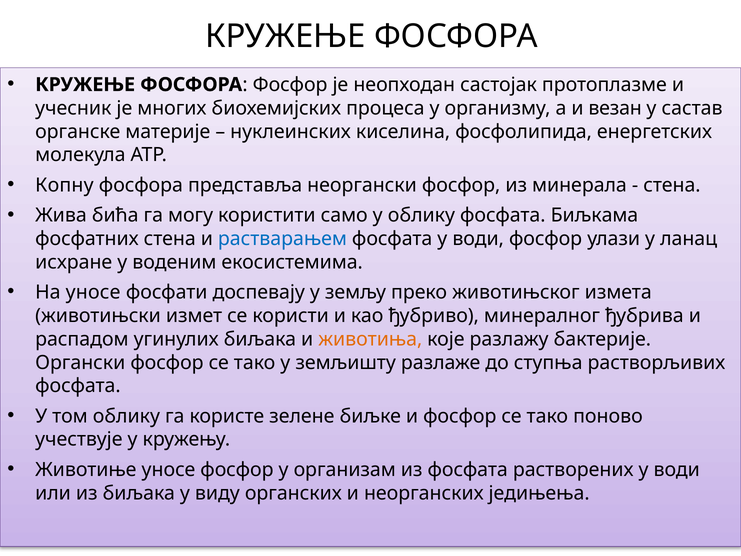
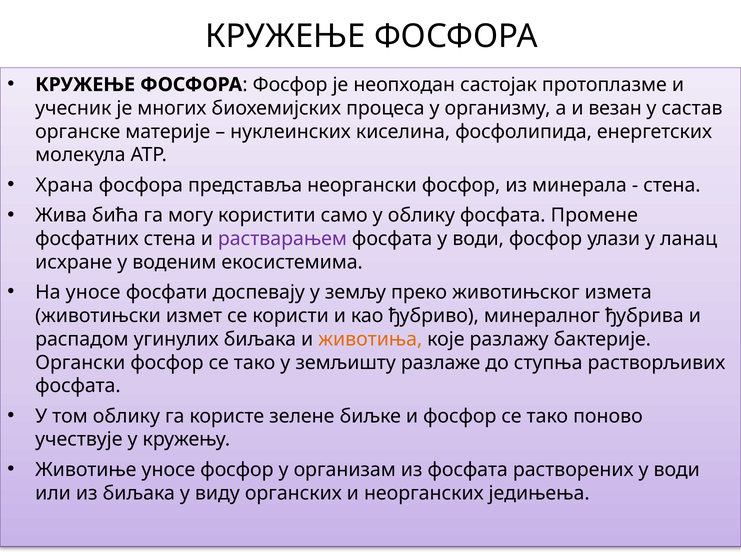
Копну: Копну -> Храна (64, 185)
Биљкама: Биљкама -> Промене (594, 215)
растварањем colour: blue -> purple (282, 239)
